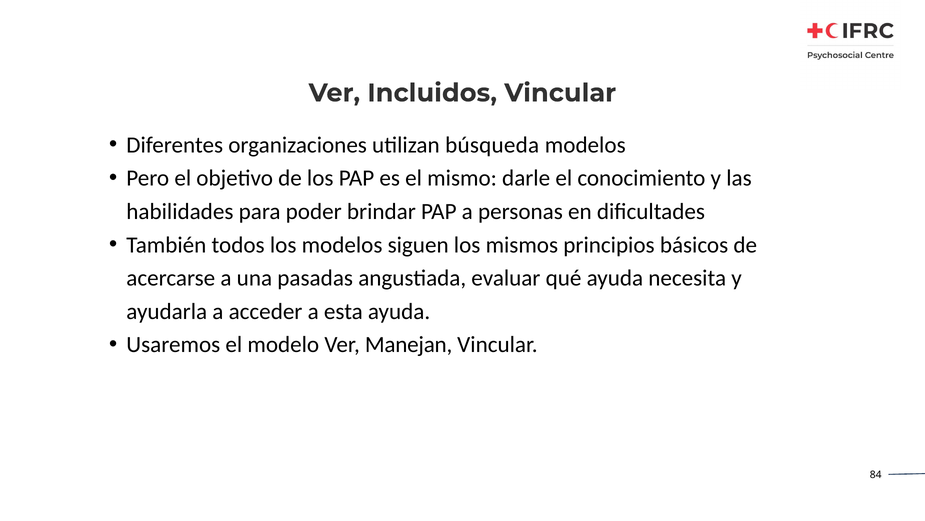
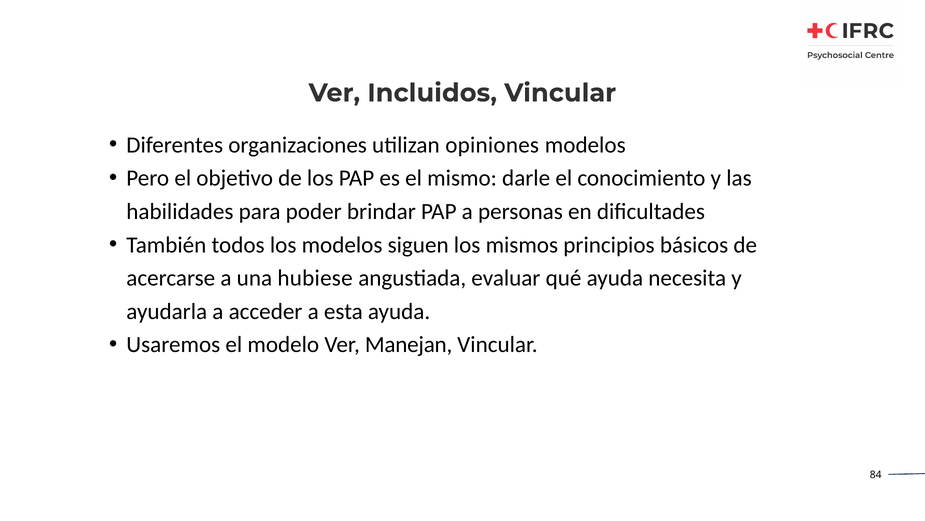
búsqueda: búsqueda -> opiniones (492, 145)
pasadas: pasadas -> hubiese (315, 278)
